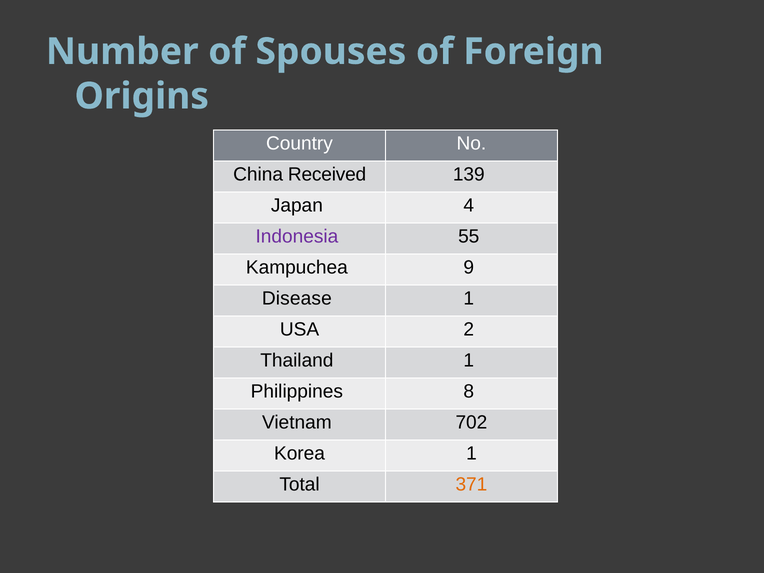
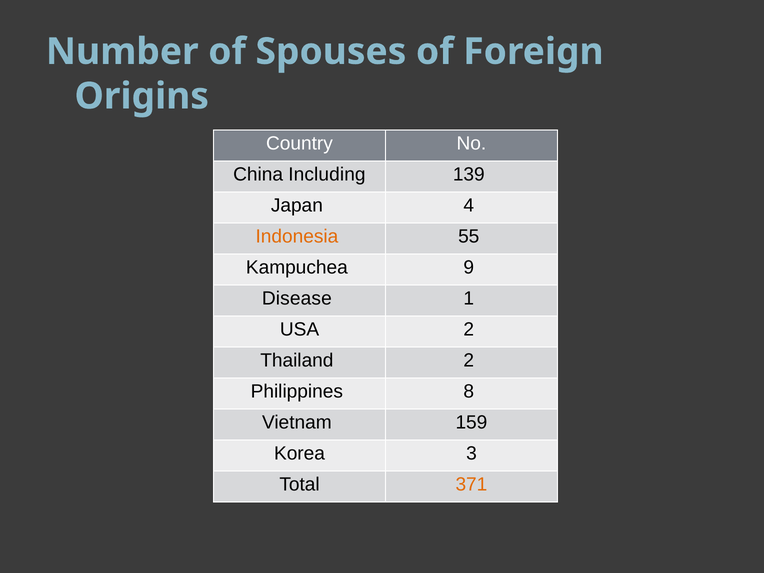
Received: Received -> Including (327, 175)
Indonesia colour: purple -> orange (297, 236)
Thailand 1: 1 -> 2 (469, 360)
702: 702 -> 159 (471, 422)
Korea 1: 1 -> 3 (471, 453)
